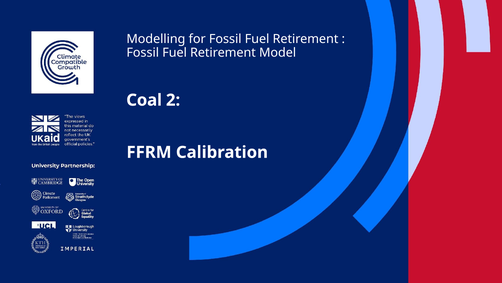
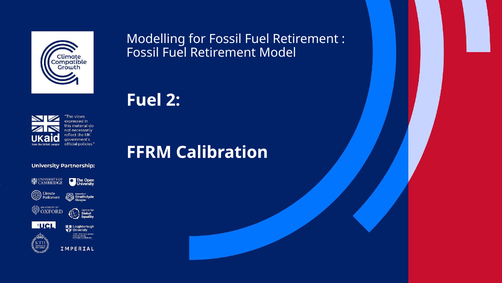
Coal: Coal -> Fuel (144, 100)
